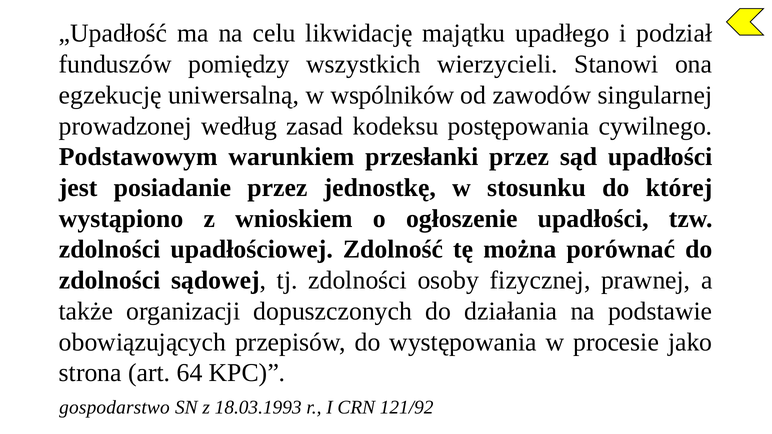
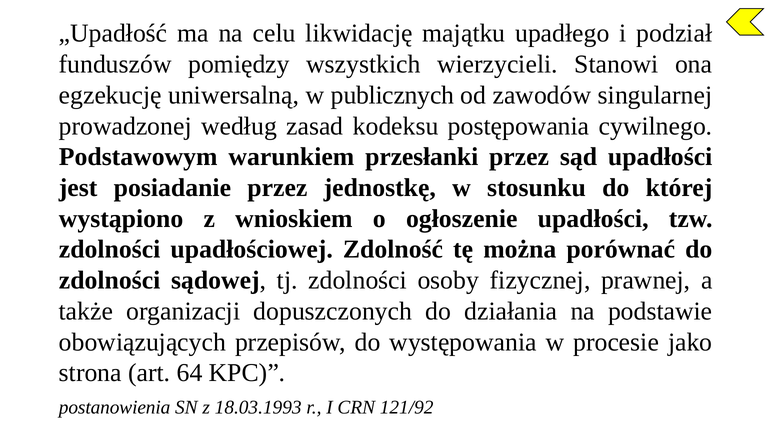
wspólników: wspólników -> publicznych (392, 95)
gospodarstwo: gospodarstwo -> postanowienia (115, 408)
